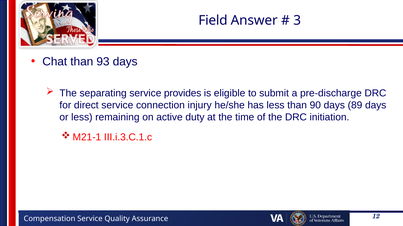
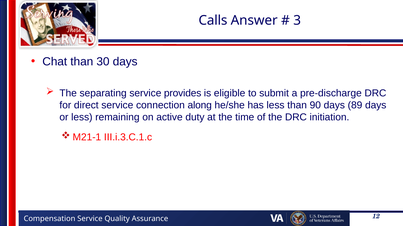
Field: Field -> Calls (213, 20)
93: 93 -> 30 (103, 62)
injury: injury -> along (200, 105)
